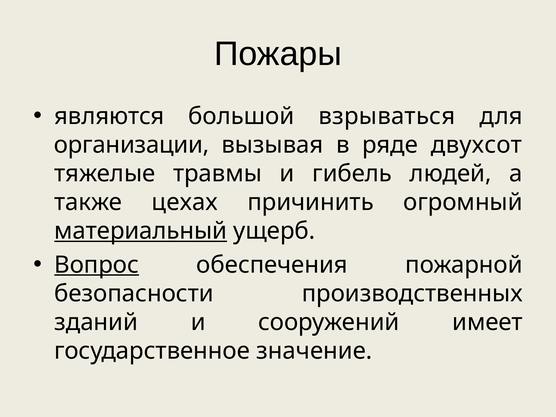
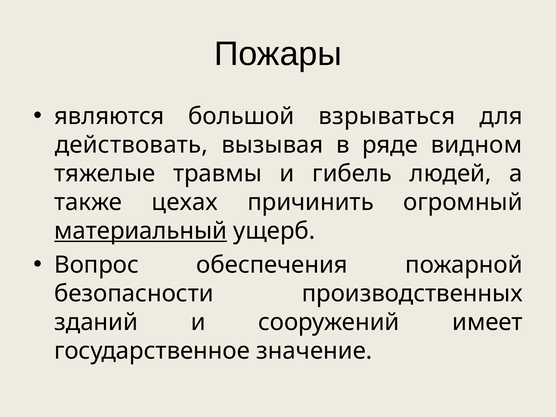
организации: организации -> действовать (131, 145)
двухсот: двухсот -> видном (476, 145)
Вопрос underline: present -> none (97, 265)
